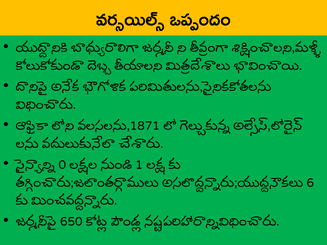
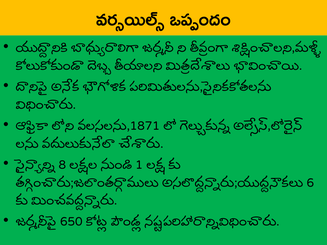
0: 0 -> 8 (62, 164)
